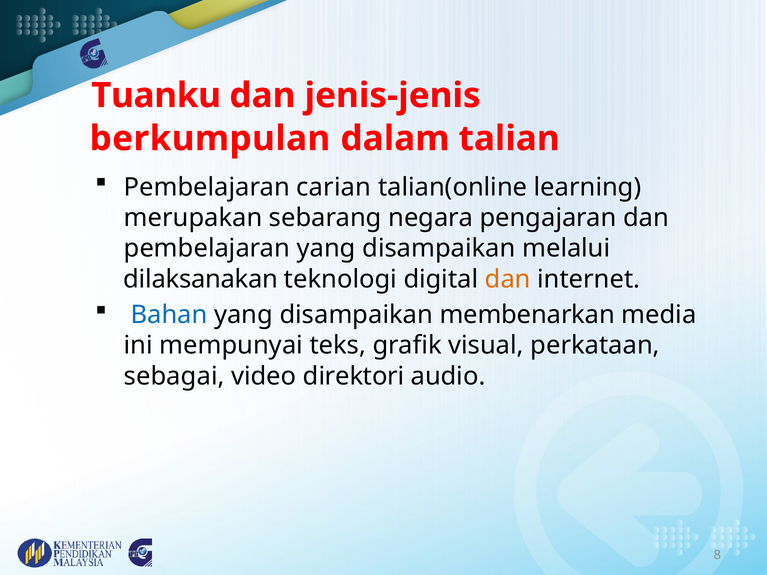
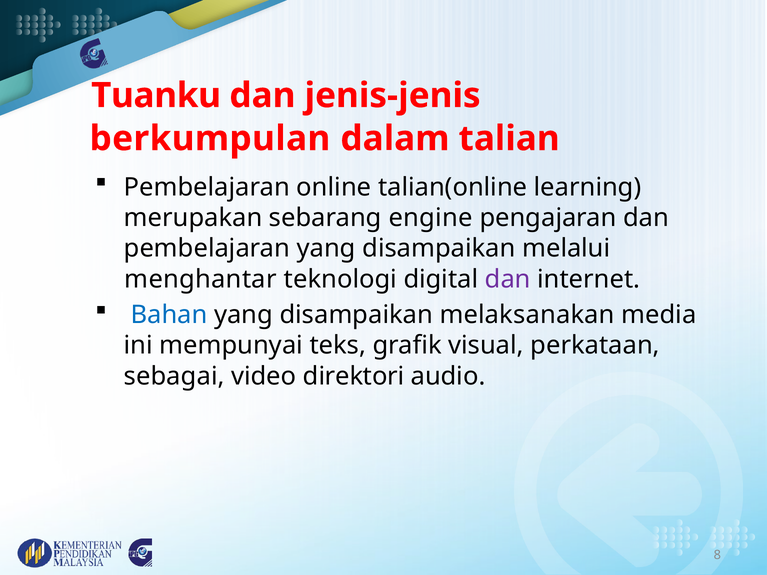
carian: carian -> online (334, 187)
negara: negara -> engine (431, 218)
dilaksanakan: dilaksanakan -> menghantar (201, 279)
dan colour: orange -> purple (508, 279)
membenarkan: membenarkan -> melaksanakan (527, 315)
